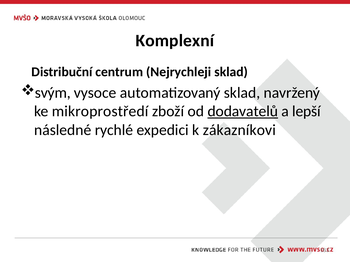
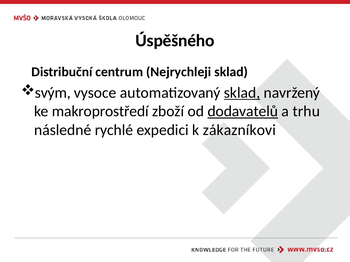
Komplexní: Komplexní -> Úspěšného (175, 41)
sklad underline: none -> present (242, 93)
mikroprostředí: mikroprostředí -> makroprostředí (100, 112)
lepší: lepší -> trhu (306, 112)
